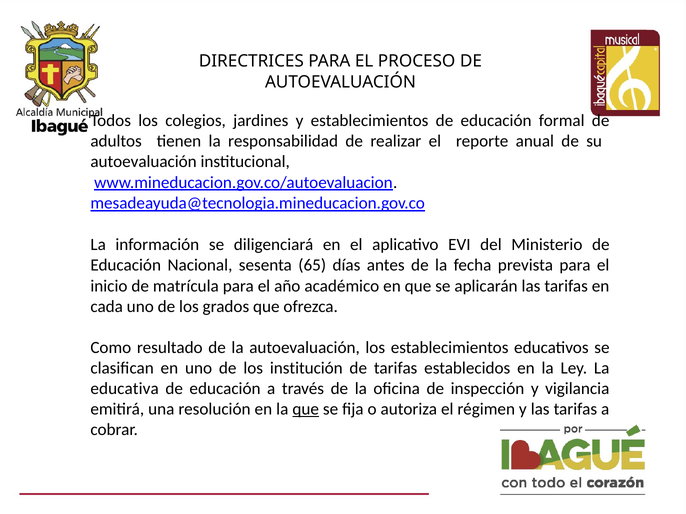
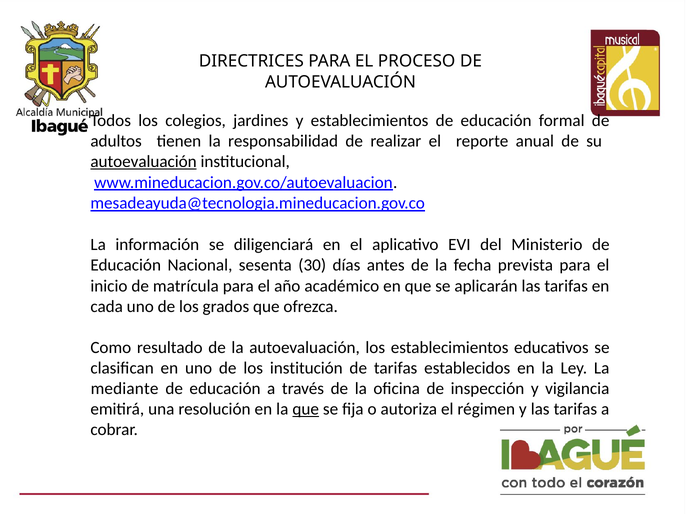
autoevaluación underline: none -> present (144, 162)
65: 65 -> 30 (312, 266)
educativa: educativa -> mediante (125, 389)
